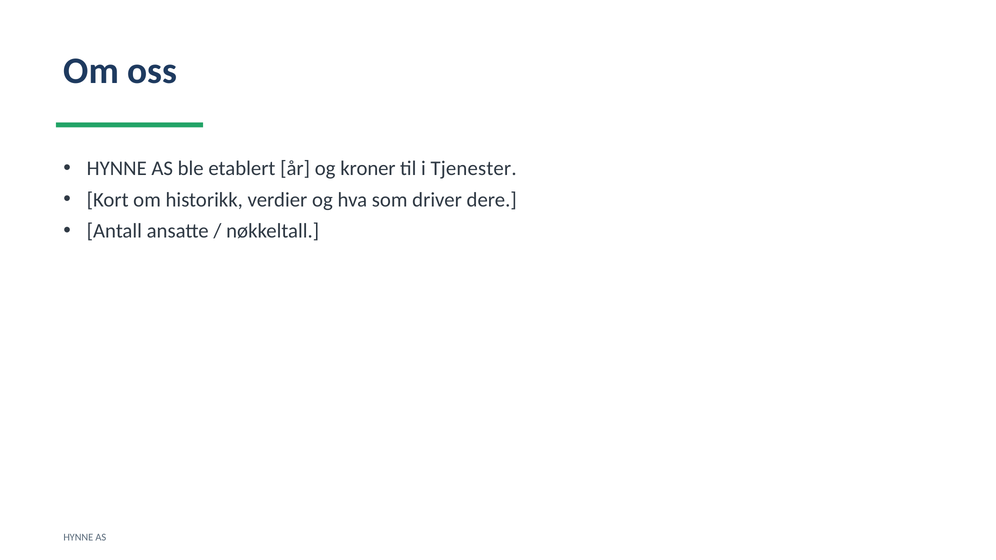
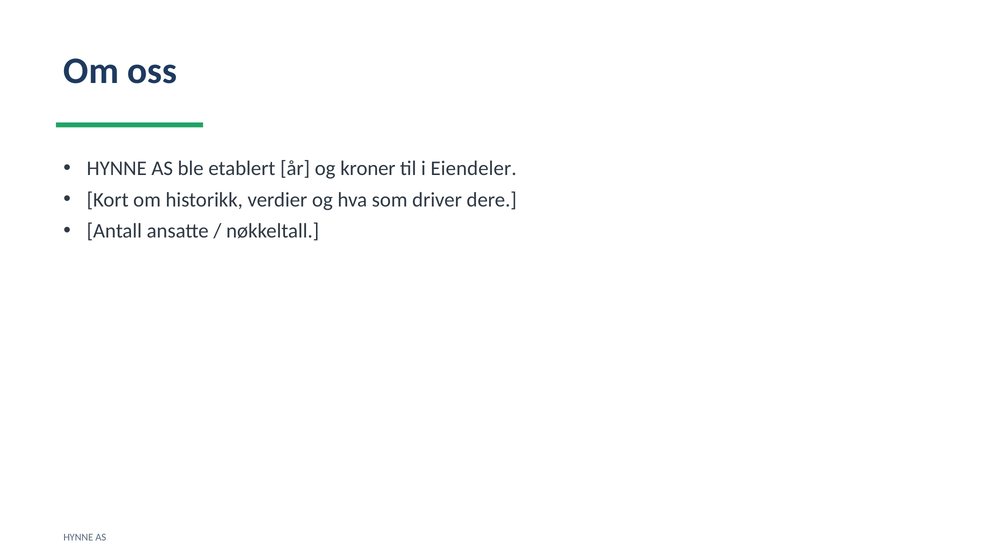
Tjenester: Tjenester -> Eiendeler (474, 169)
